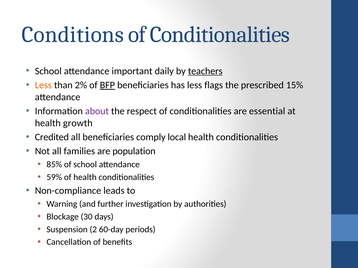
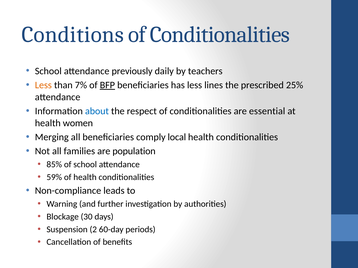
important: important -> previously (132, 71)
teachers underline: present -> none (205, 71)
2%: 2% -> 7% (81, 85)
flags: flags -> lines (214, 85)
15%: 15% -> 25% (295, 85)
about colour: purple -> blue (97, 111)
growth: growth -> women (78, 123)
Credited: Credited -> Merging (52, 137)
